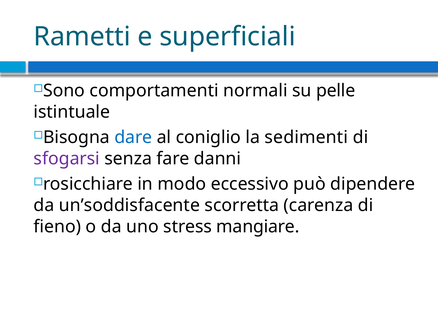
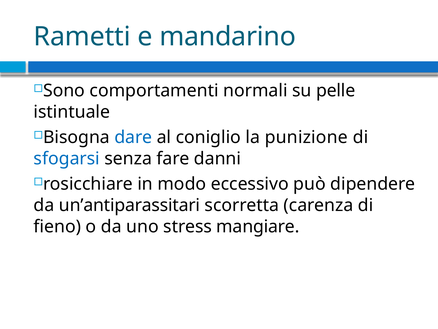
superficiali: superficiali -> mandarino (228, 37)
sedimenti: sedimenti -> punizione (306, 137)
sfogarsi colour: purple -> blue (67, 158)
un’soddisfacente: un’soddisfacente -> un’antiparassitari (130, 205)
